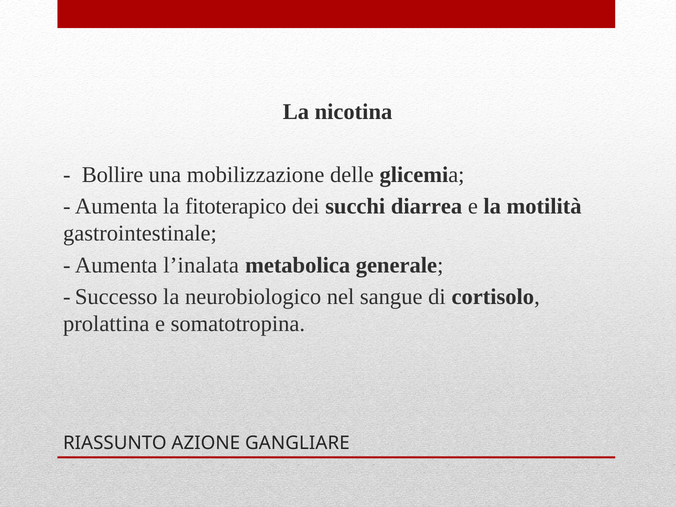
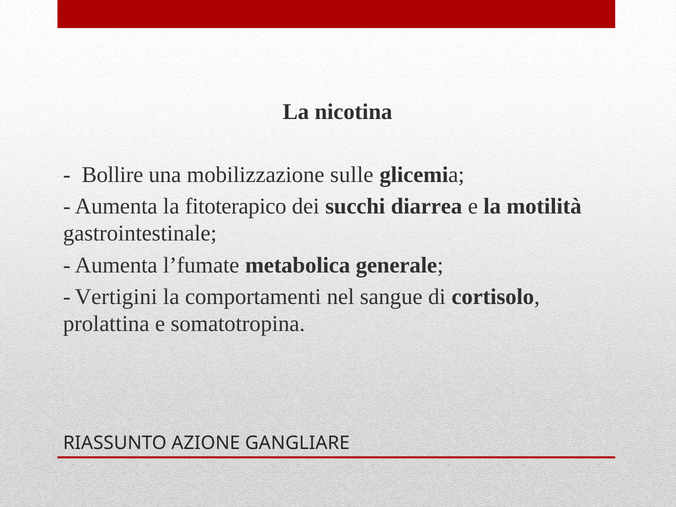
delle: delle -> sulle (352, 175)
l’inalata: l’inalata -> l’fumate (201, 265)
Successo: Successo -> Vertigini (116, 297)
neurobiologico: neurobiologico -> comportamenti (253, 297)
